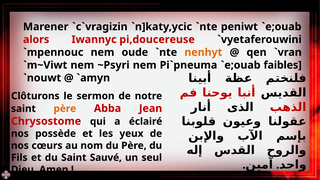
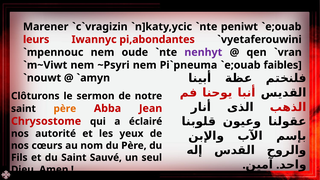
alors: alors -> leurs (36, 39)
pi,doucereuse: pi,doucereuse -> pi,abondantes (157, 39)
nenhyt colour: orange -> purple (203, 52)
possède: possède -> autorité (56, 134)
